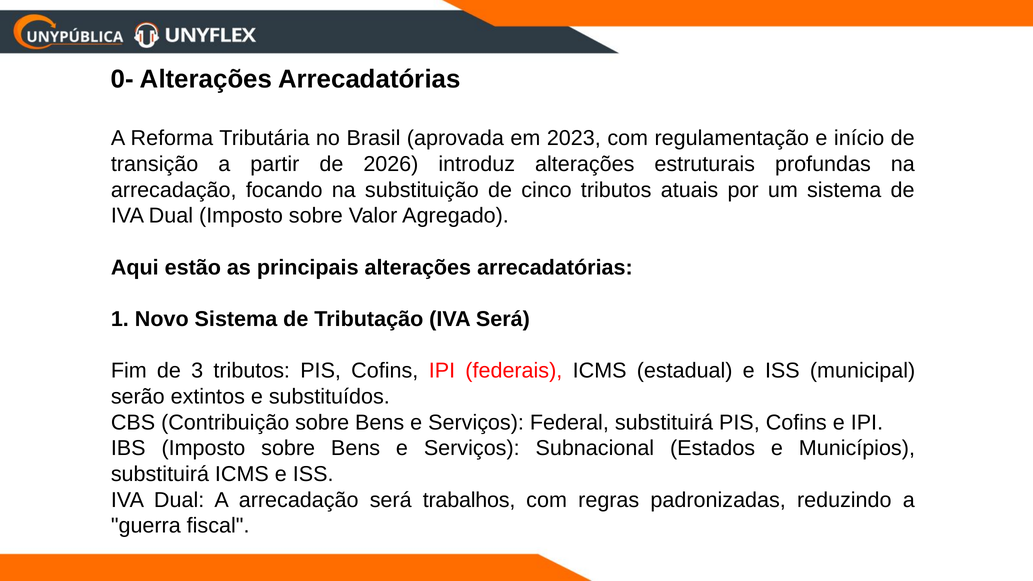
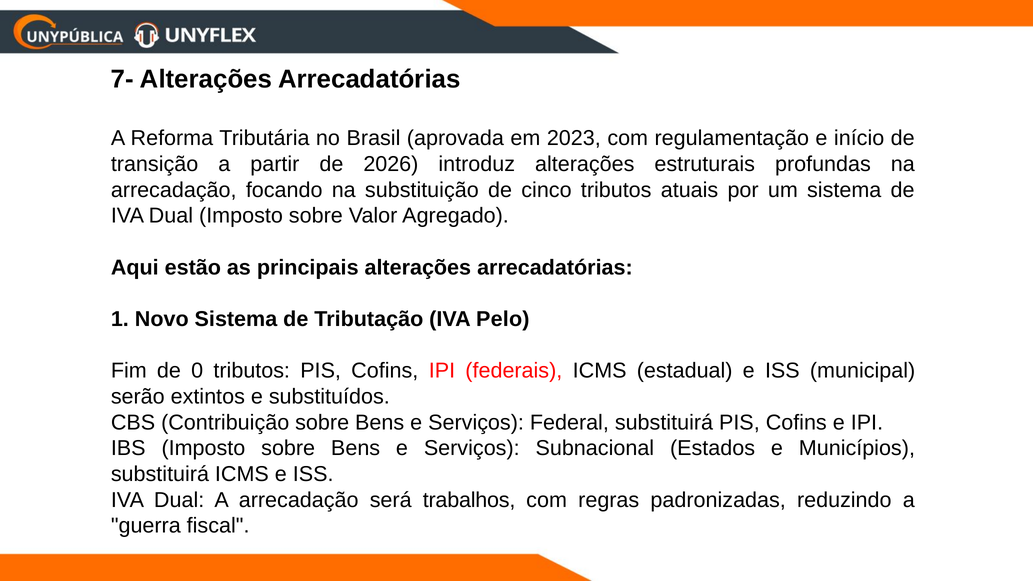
0-: 0- -> 7- (122, 79)
IVA Será: Será -> Pelo (503, 319)
3: 3 -> 0 (197, 371)
